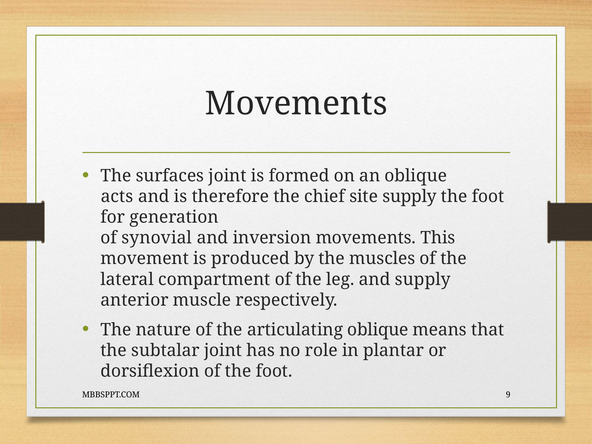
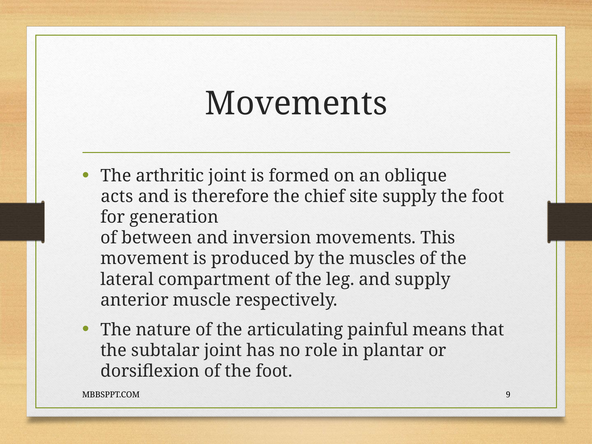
surfaces: surfaces -> arthritic (170, 176)
synovial: synovial -> between (157, 238)
articulating oblique: oblique -> painful (378, 330)
